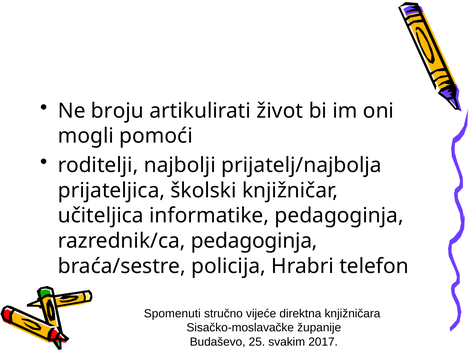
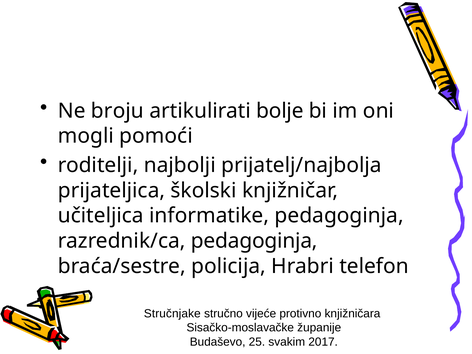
život: život -> bolje (280, 111)
Spomenuti: Spomenuti -> Stručnjake (172, 314)
direktna: direktna -> protivno (300, 314)
